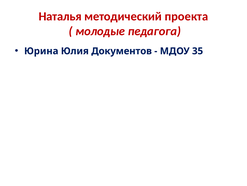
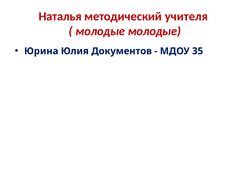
проекта: проекта -> учителя (186, 16)
молодые педагога: педагога -> молодые (154, 31)
